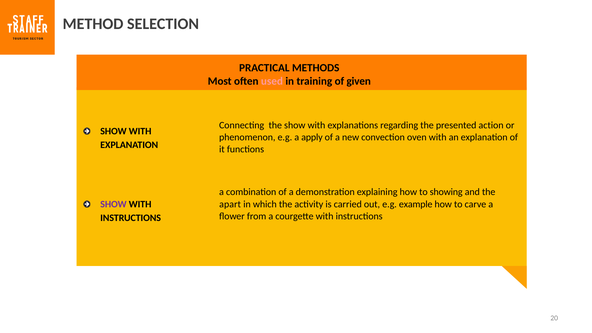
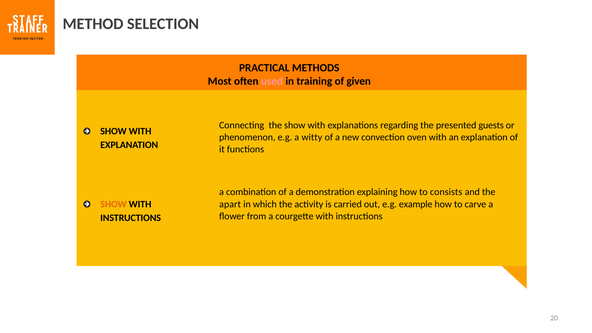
action: action -> guests (491, 125)
apply: apply -> witty (312, 137)
showing: showing -> consists (446, 192)
SHOW colour: purple -> orange (113, 204)
